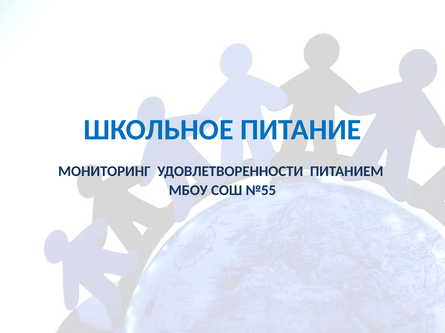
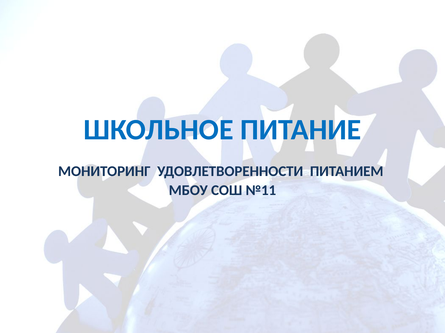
№55: №55 -> №11 (261, 191)
